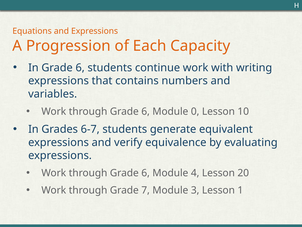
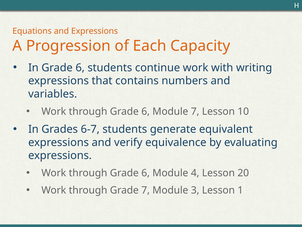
Module 0: 0 -> 7 (195, 111)
